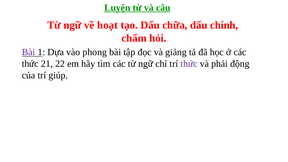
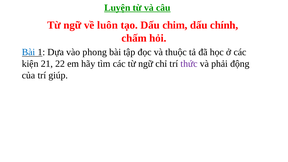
hoạt: hoạt -> luôn (107, 25)
chữa: chữa -> chim (175, 25)
Bài colour: purple -> blue (29, 52)
giảng: giảng -> thuộc (176, 52)
thức: thức -> kiện (30, 64)
